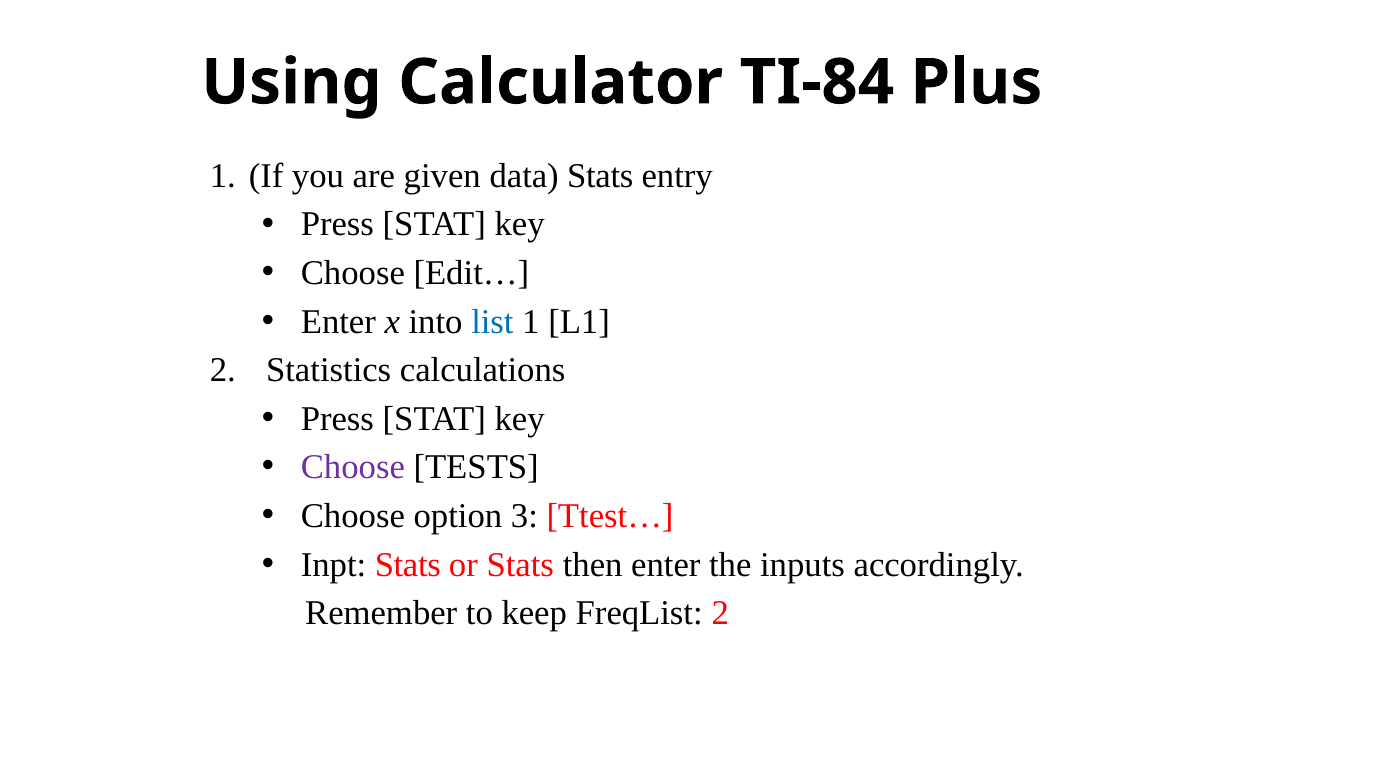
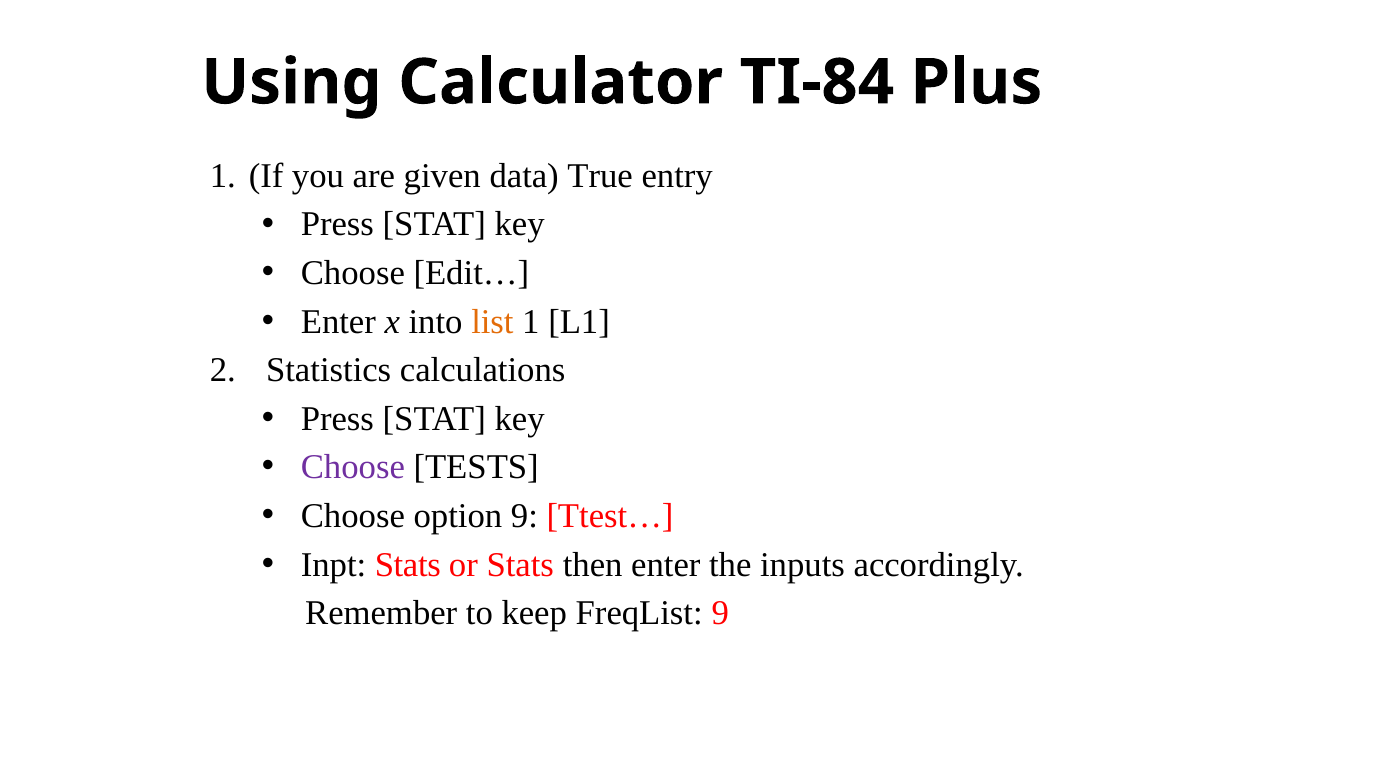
data Stats: Stats -> True (600, 176)
list colour: blue -> orange (492, 322)
option 3: 3 -> 9 (524, 516)
FreqList 2: 2 -> 9 (720, 613)
